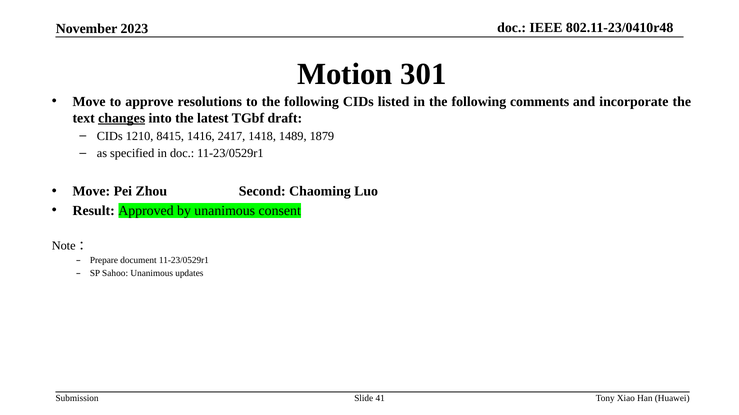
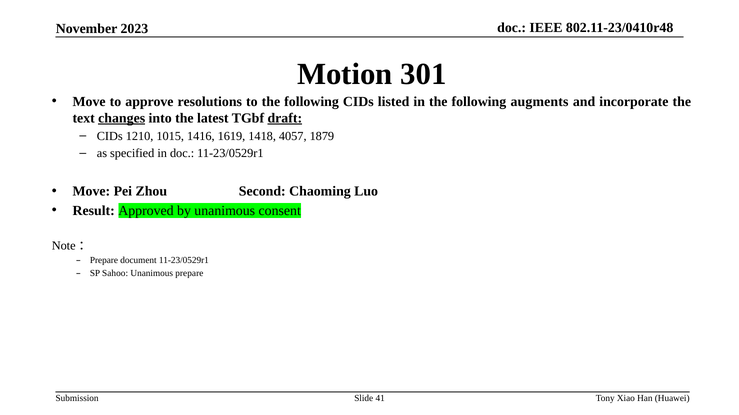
comments: comments -> augments (539, 102)
draft underline: none -> present (285, 118)
8415: 8415 -> 1015 (170, 136)
2417: 2417 -> 1619 (231, 136)
1489: 1489 -> 4057 (293, 136)
Unanimous updates: updates -> prepare (189, 274)
